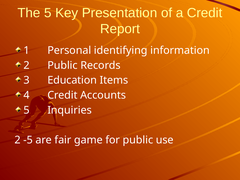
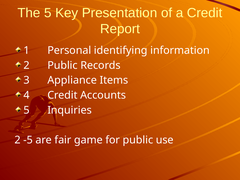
Education: Education -> Appliance (72, 80)
